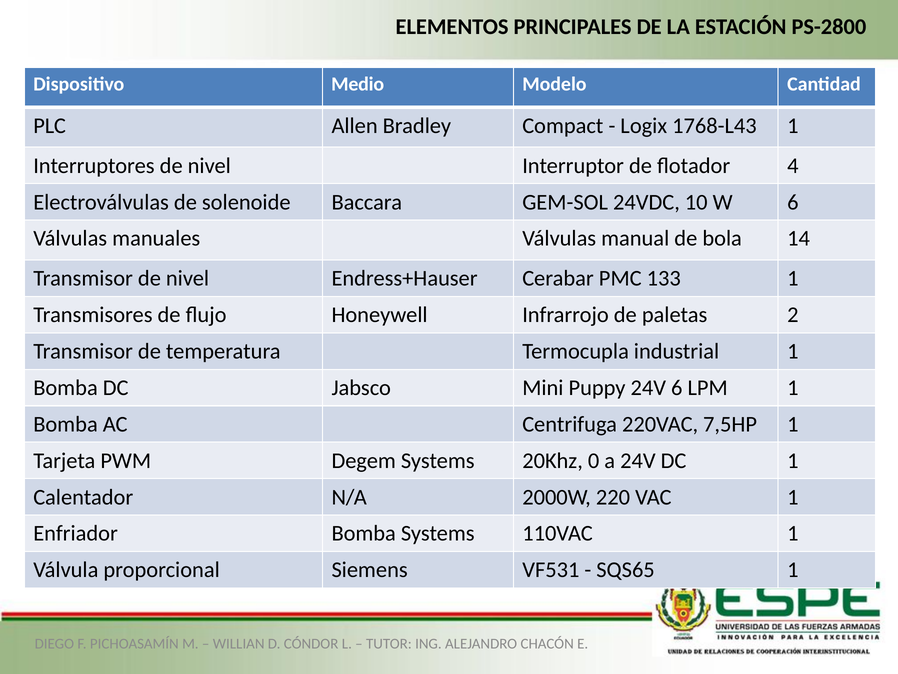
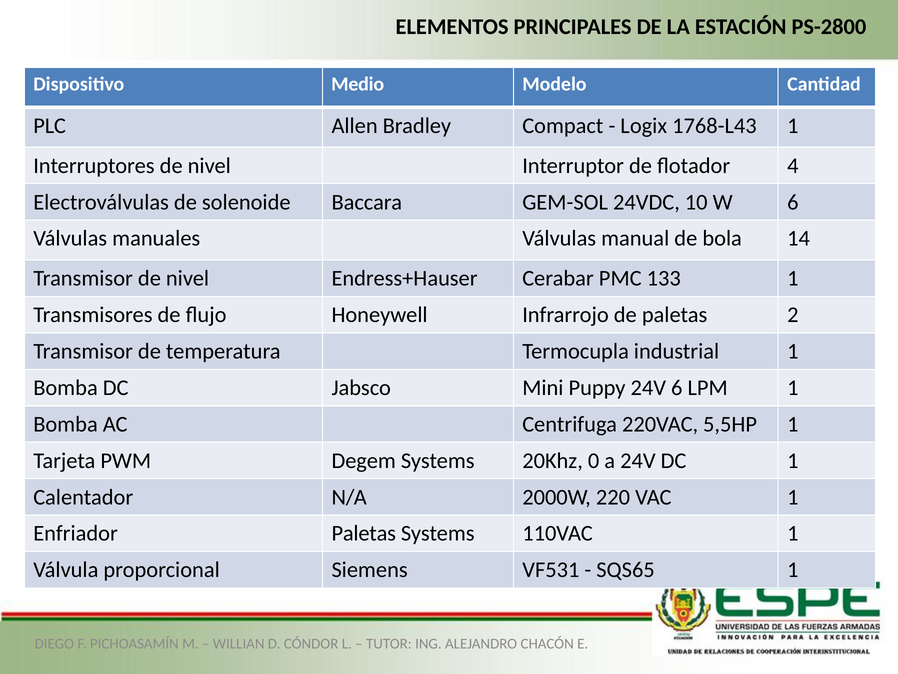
7,5HP: 7,5HP -> 5,5HP (730, 424)
Enfriador Bomba: Bomba -> Paletas (364, 533)
